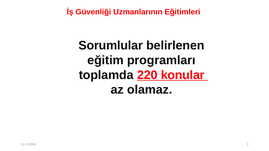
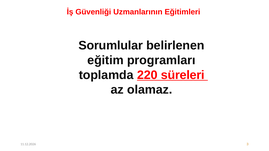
konular: konular -> süreleri (183, 75)
